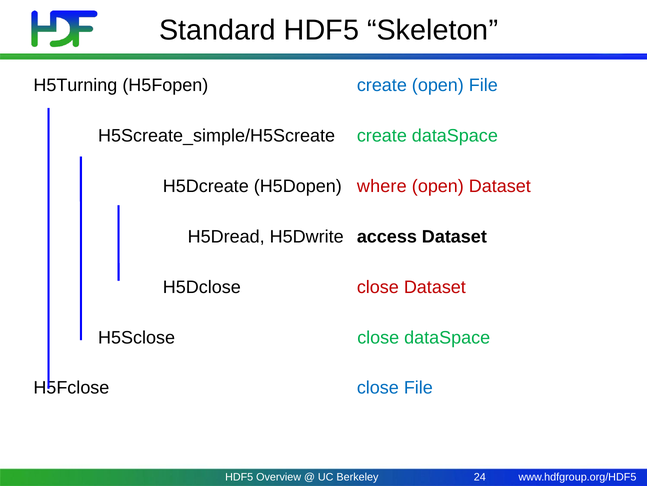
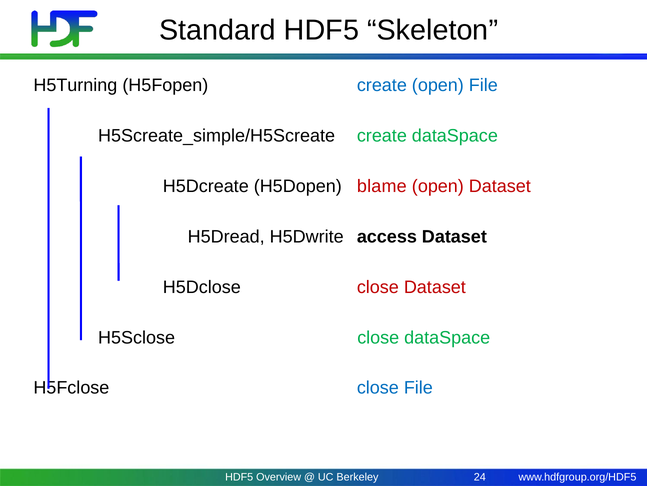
where: where -> blame (382, 186)
